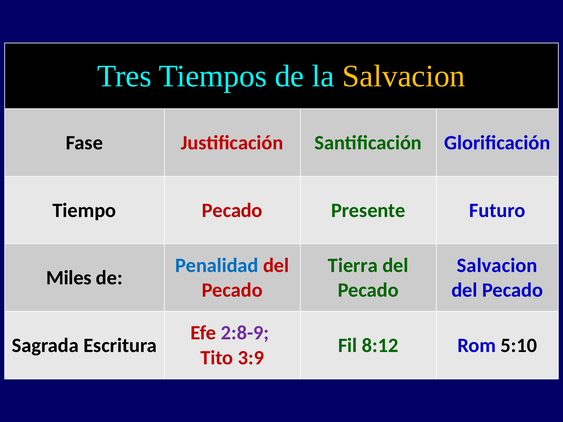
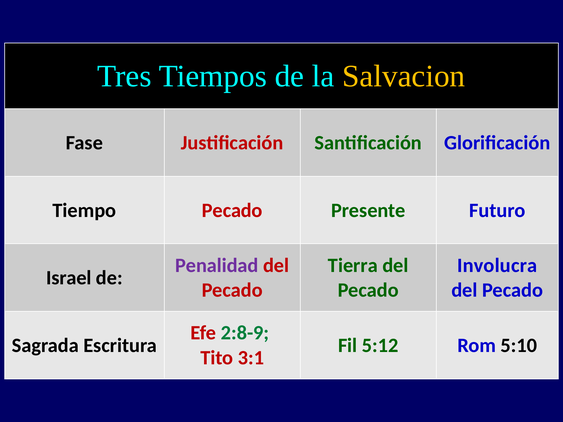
Penalidad colour: blue -> purple (217, 266)
Salvacion: Salvacion -> Involucra (497, 266)
Miles: Miles -> Israel (69, 278)
2:8-9 colour: purple -> green (245, 333)
8:12: 8:12 -> 5:12 (380, 346)
3:9: 3:9 -> 3:1 (251, 358)
